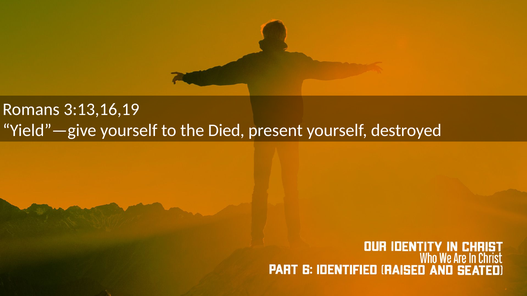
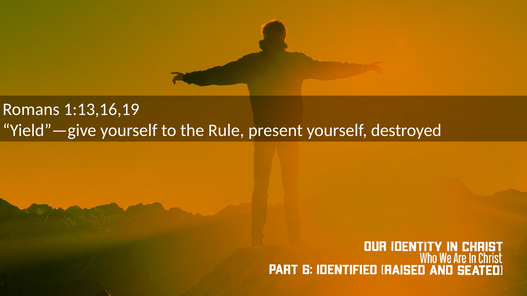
3:13,16,19: 3:13,16,19 -> 1:13,16,19 (101, 109)
Died: Died -> Rule (226, 131)
